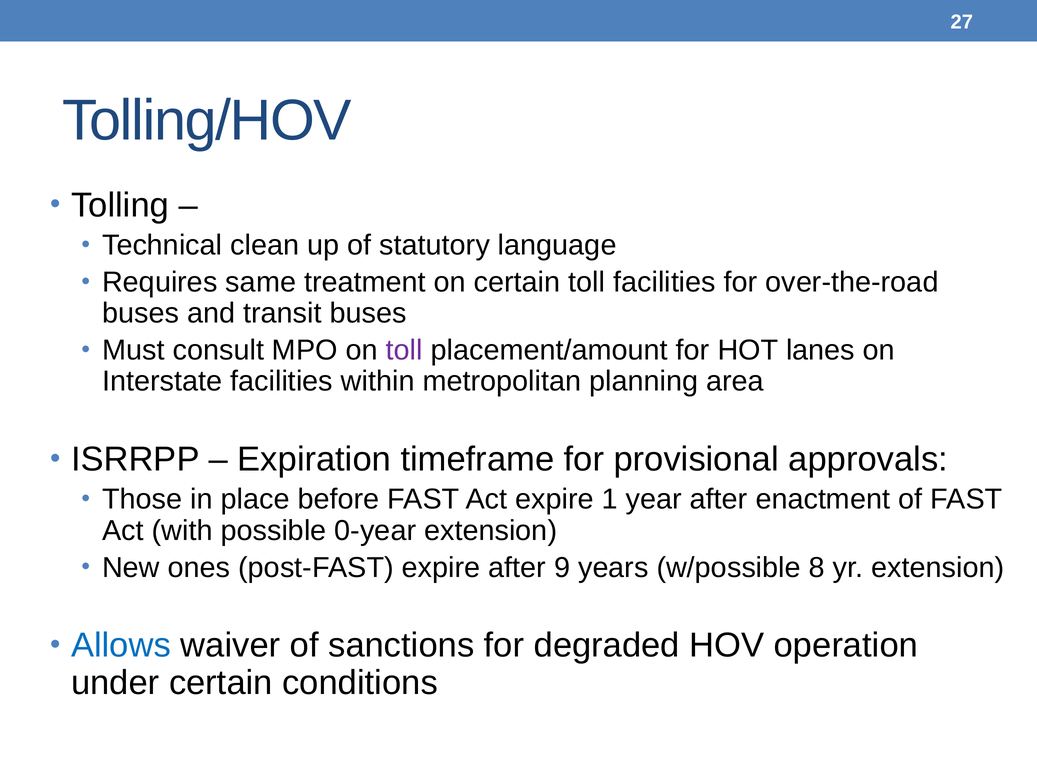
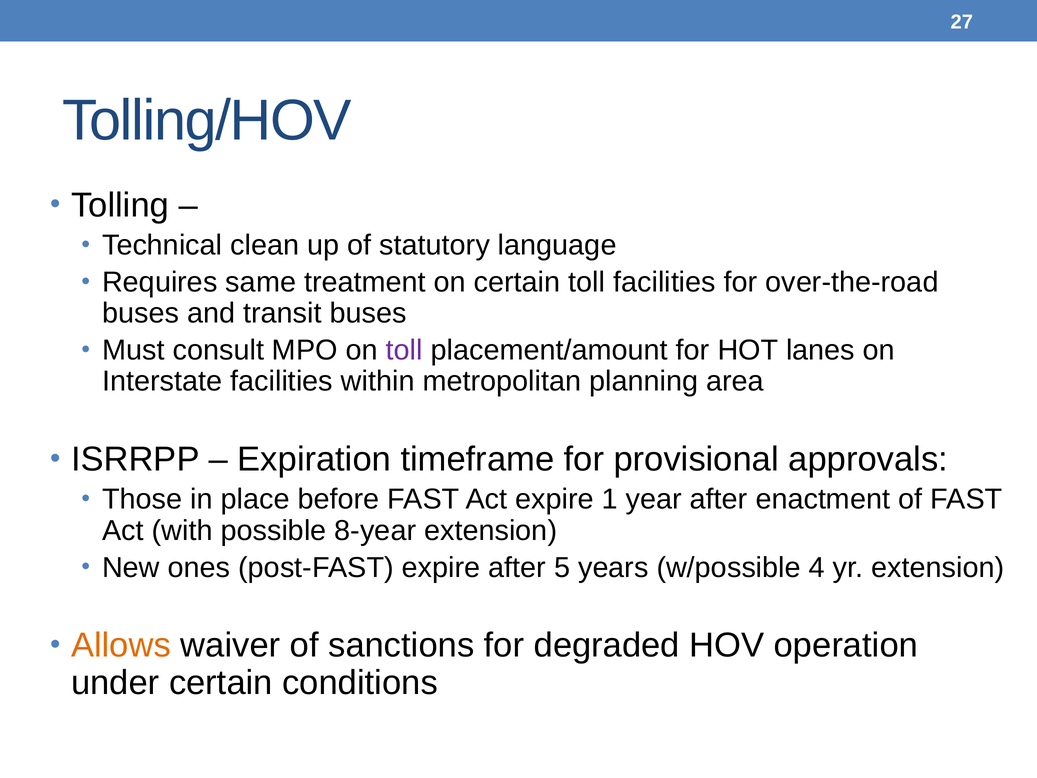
0-year: 0-year -> 8-year (375, 530)
9: 9 -> 5 (562, 567)
8: 8 -> 4 (817, 567)
Allows colour: blue -> orange (121, 645)
